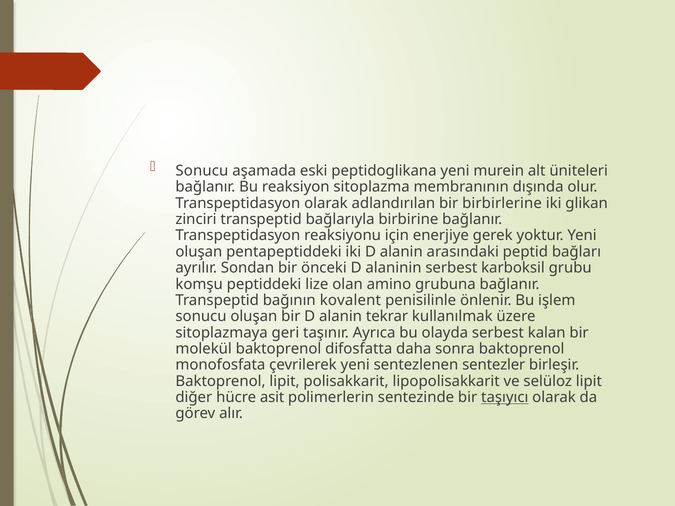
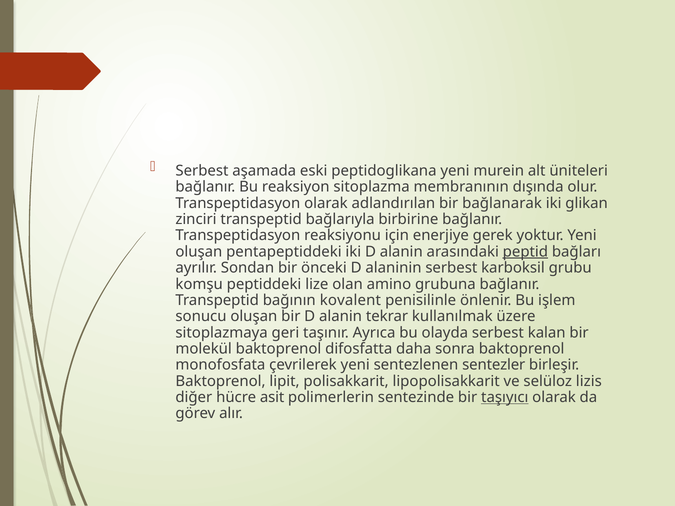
Sonucu: Sonucu -> Serbest (202, 171)
birbirlerine: birbirlerine -> bağlanarak (502, 203)
peptid underline: none -> present (525, 252)
selüloz lipit: lipit -> lizis (589, 381)
